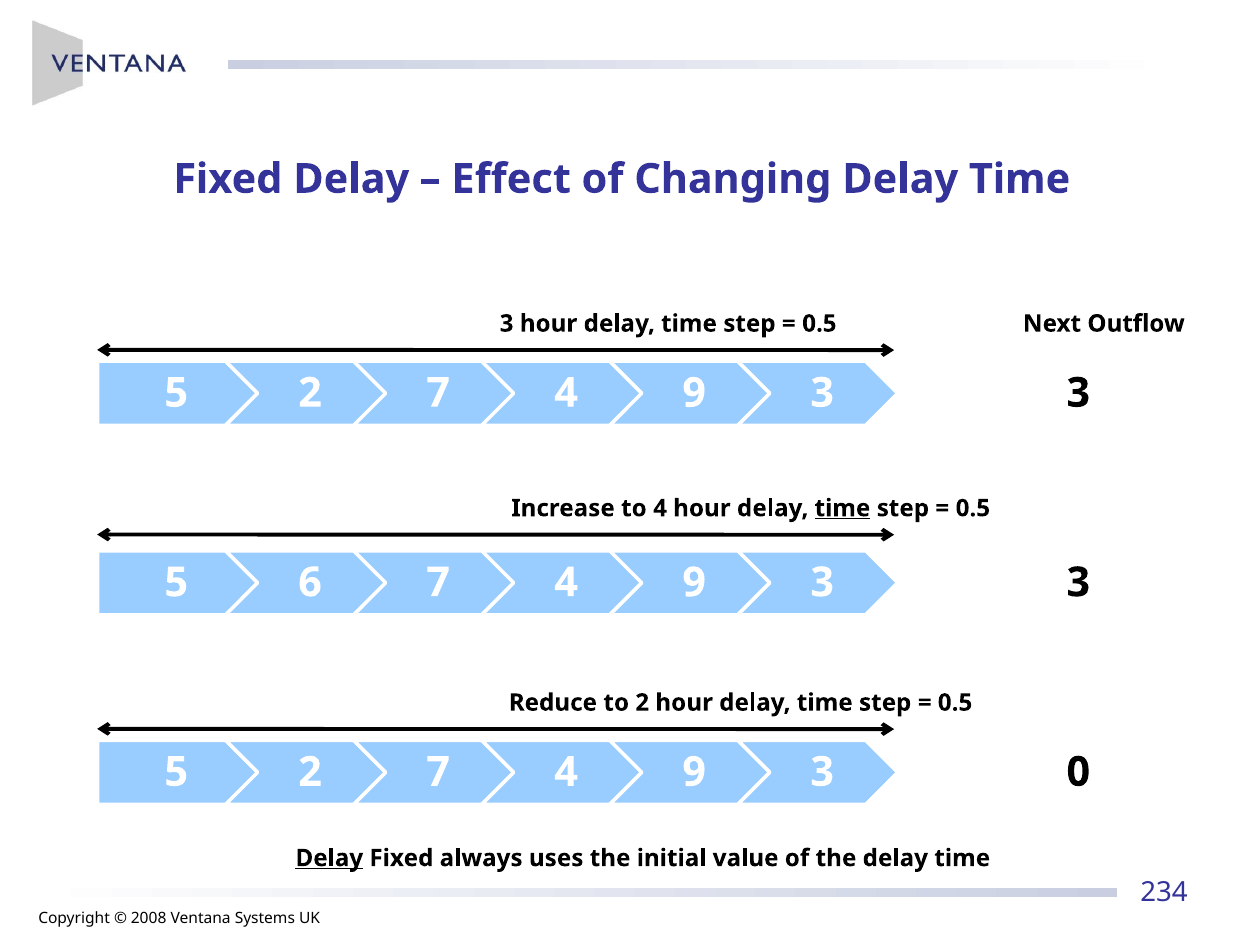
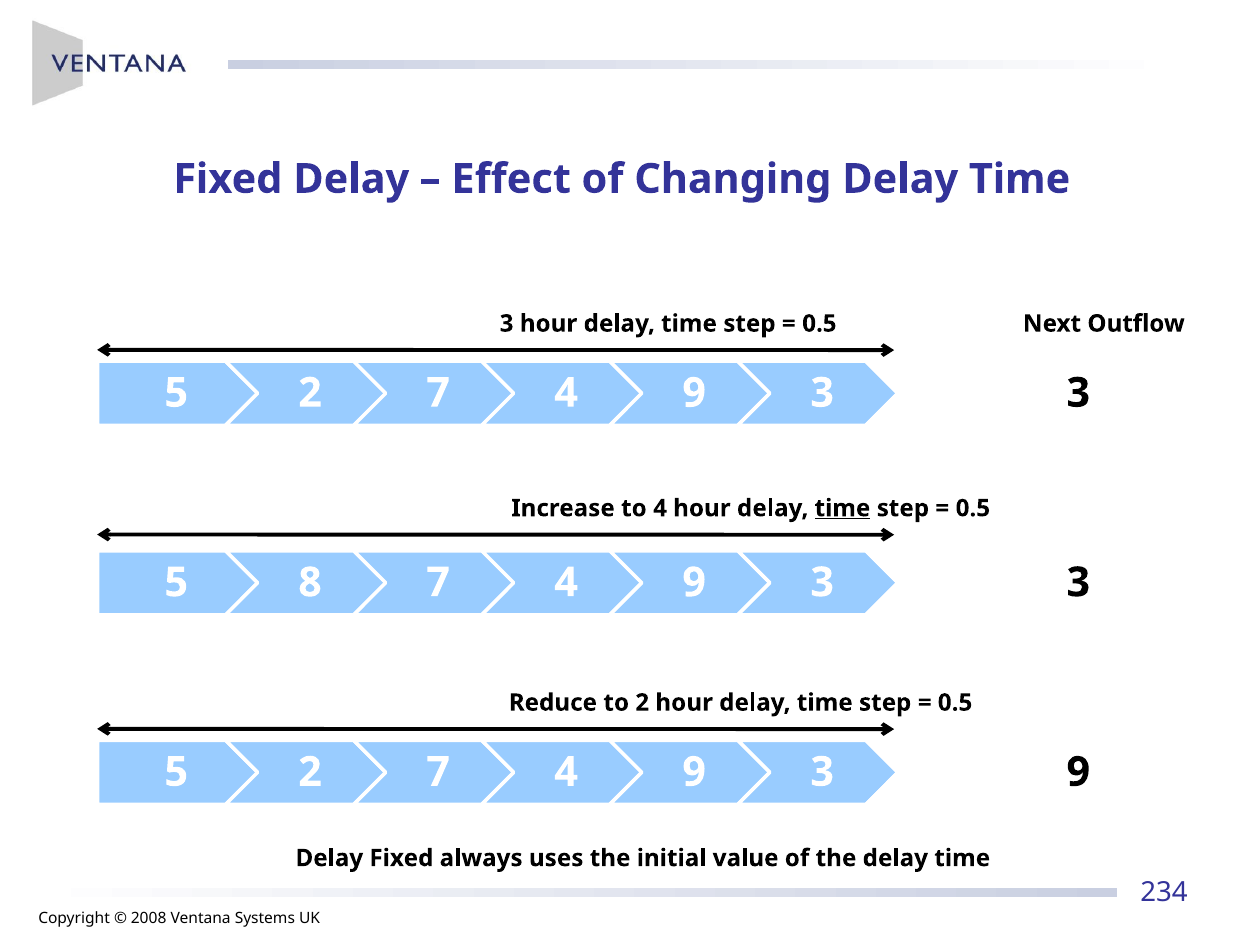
6: 6 -> 8 (310, 583)
3 0: 0 -> 9 (1078, 772)
Delay underline: present -> none (329, 858)
